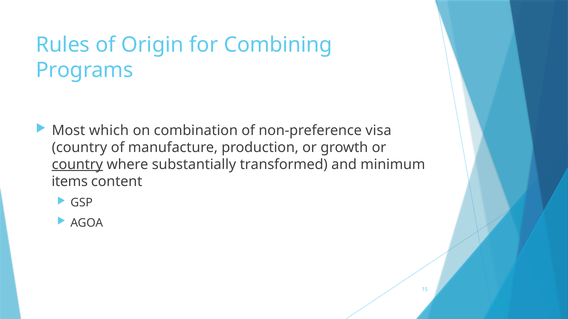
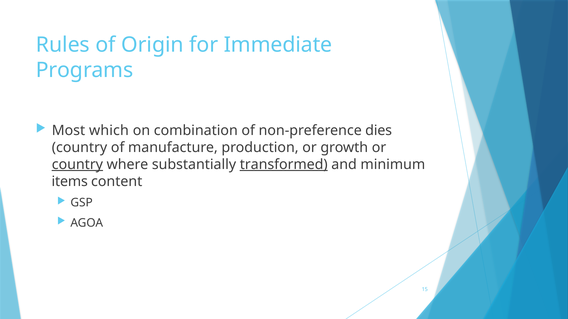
Combining: Combining -> Immediate (278, 45)
visa: visa -> dies (379, 131)
transformed underline: none -> present (284, 165)
